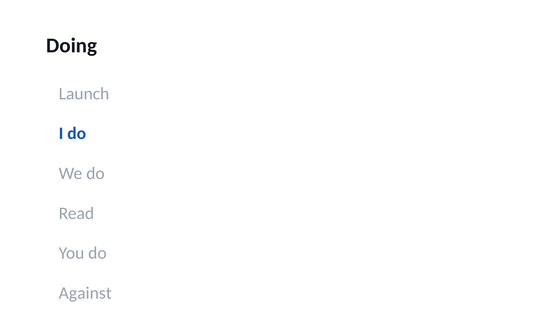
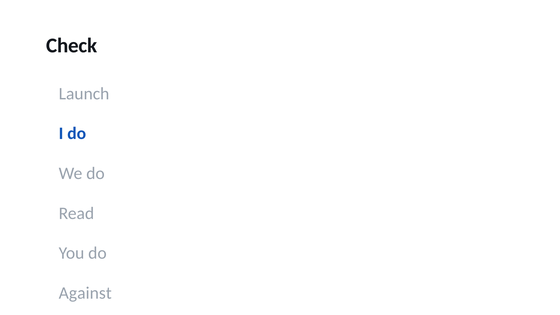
Doing: Doing -> Check (72, 46)
